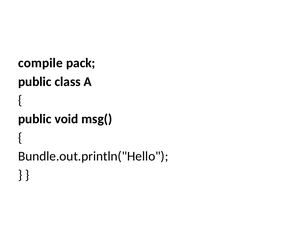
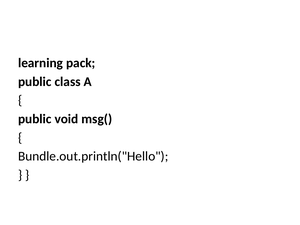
compile: compile -> learning (41, 63)
